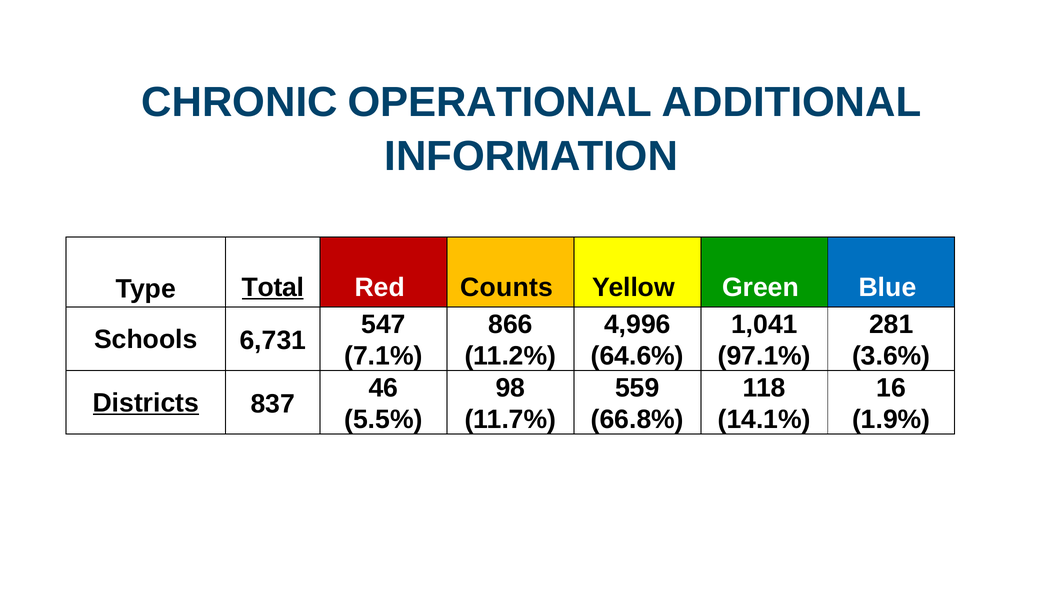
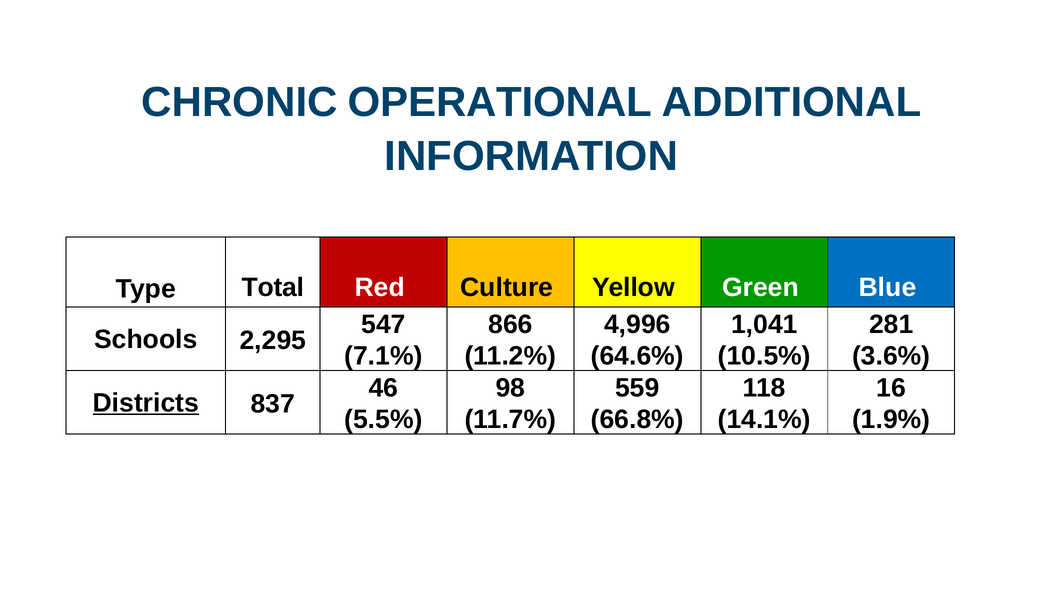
Total underline: present -> none (273, 287)
Counts: Counts -> Culture (507, 287)
6,731: 6,731 -> 2,295 (273, 340)
97.1%: 97.1% -> 10.5% (764, 356)
